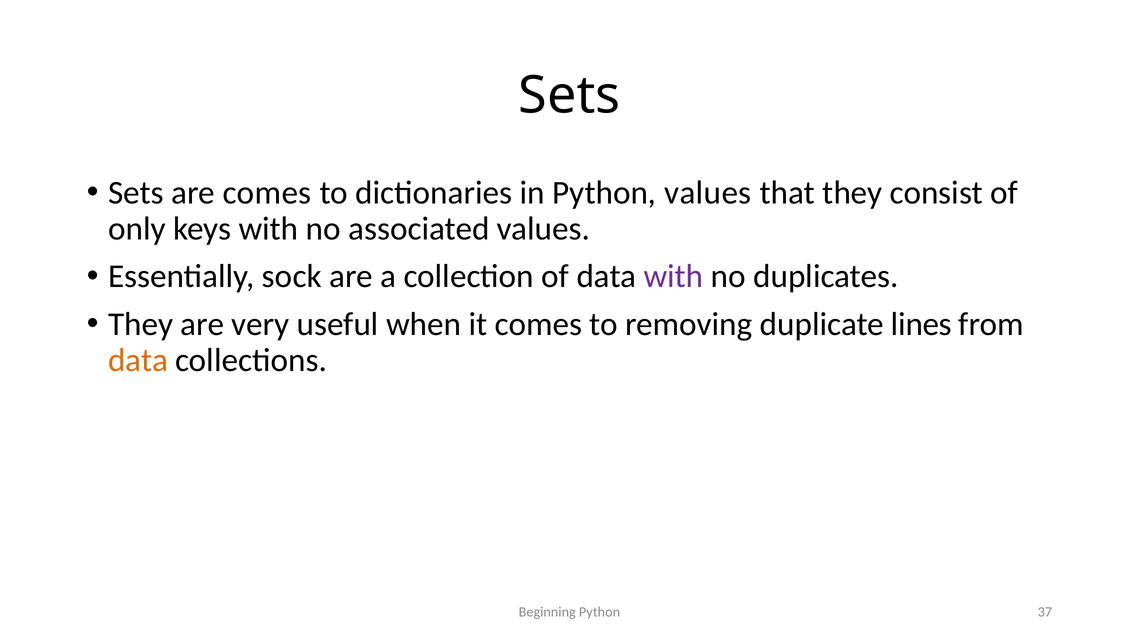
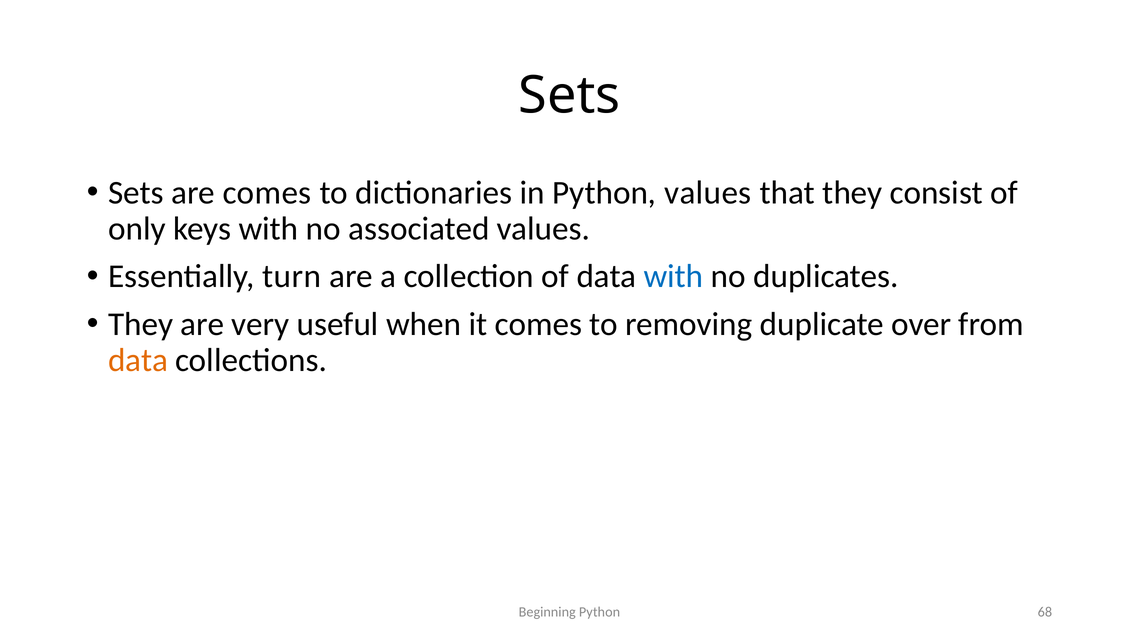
sock: sock -> turn (292, 276)
with colour: purple -> blue (673, 276)
lines: lines -> over (921, 324)
37: 37 -> 68 (1045, 612)
